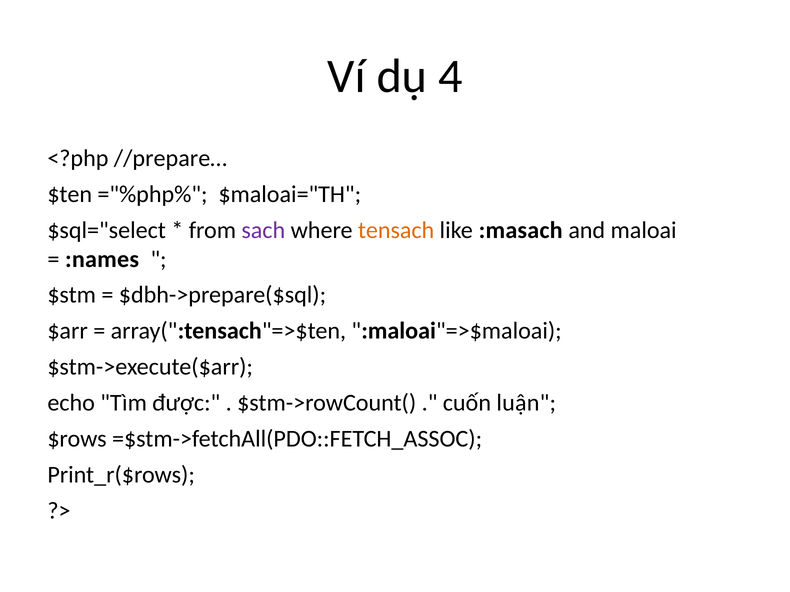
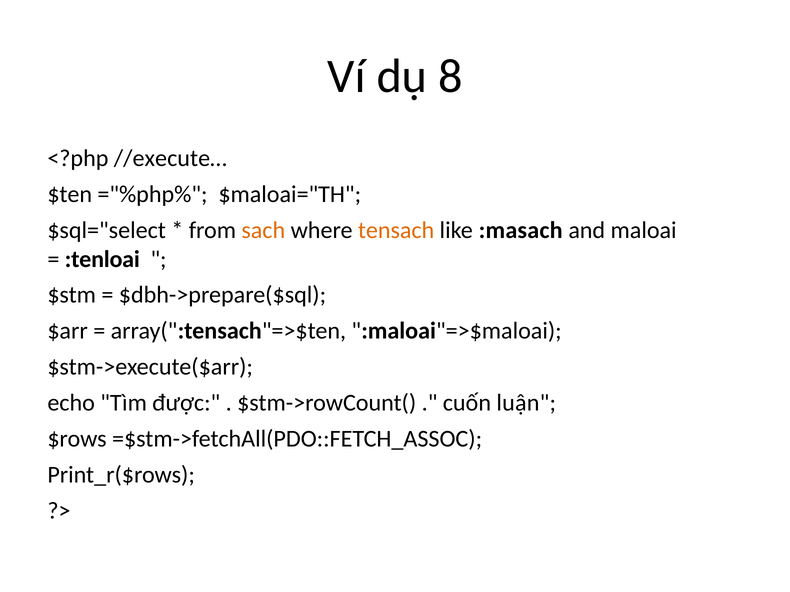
4: 4 -> 8 (450, 76)
//prepare…: //prepare… -> //execute… (170, 158)
sach colour: purple -> orange (263, 230)
:names: :names -> :tenloai (102, 259)
